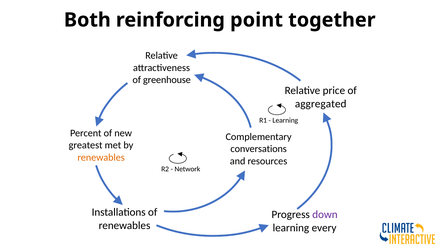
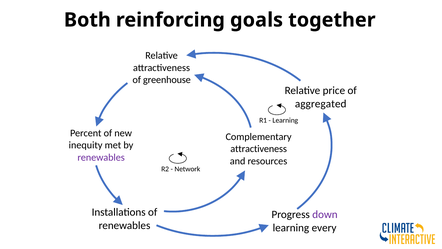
point: point -> goals (257, 20)
greatest: greatest -> inequity (86, 145)
conversations: conversations -> attractiveness (259, 149)
renewables colour: orange -> purple (101, 157)
